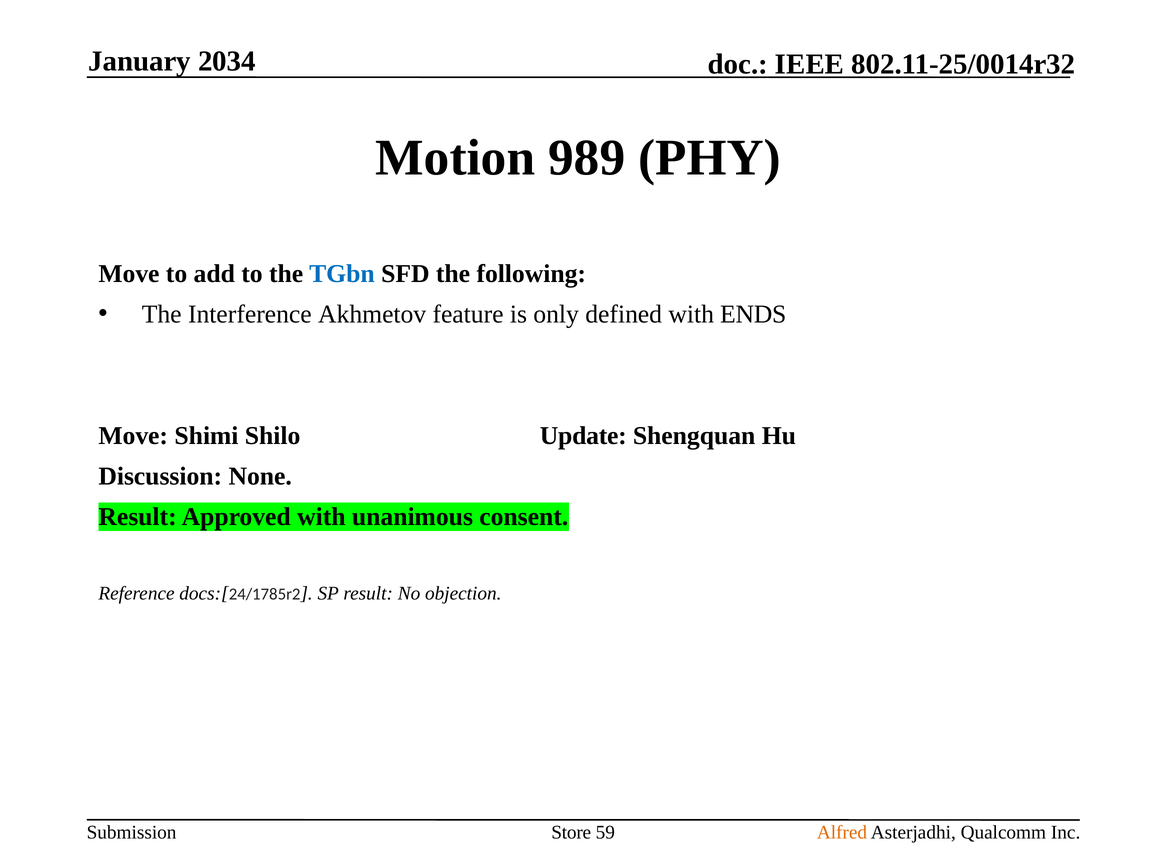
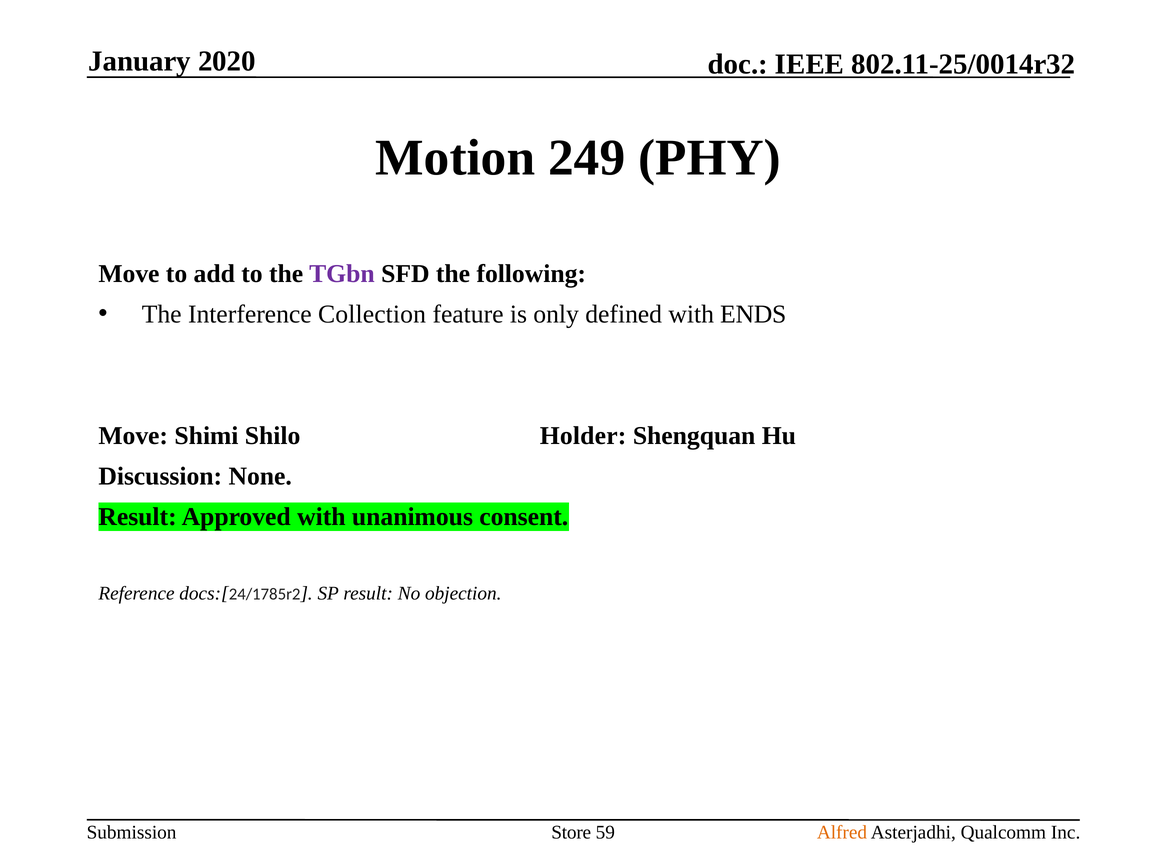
2034: 2034 -> 2020 (227, 61)
989: 989 -> 249 (587, 158)
TGbn colour: blue -> purple (342, 274)
Akhmetov: Akhmetov -> Collection (372, 314)
Update: Update -> Holder (583, 436)
